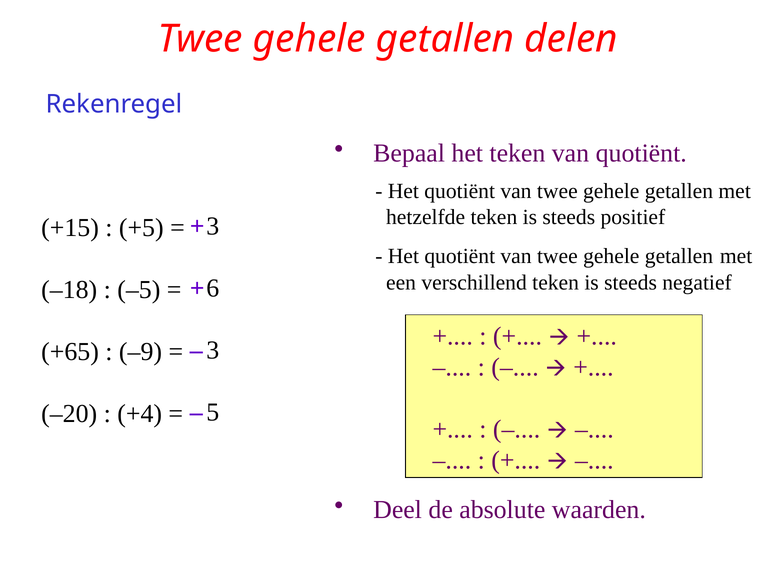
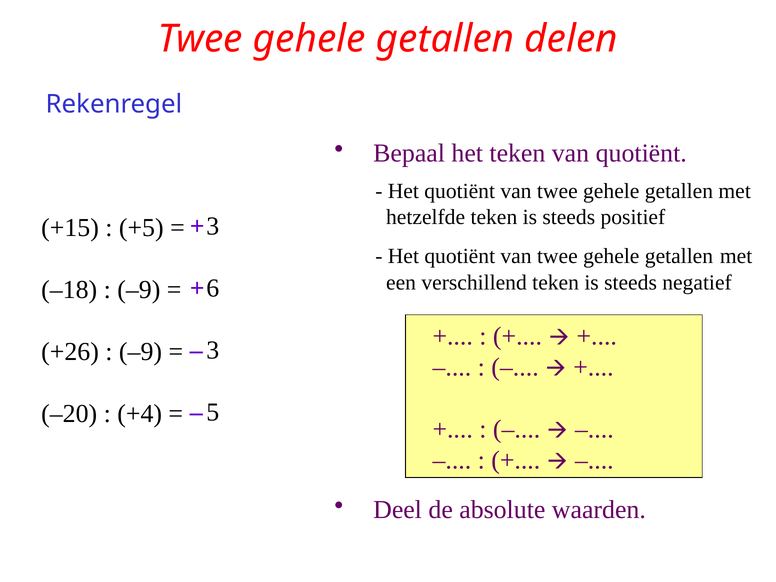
–5: –5 -> –9 (139, 290)
+65: +65 -> +26 (70, 352)
